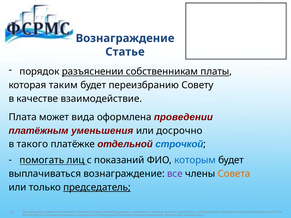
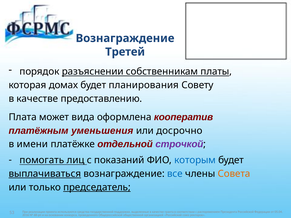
Статье: Статье -> Третей (125, 52)
таким: таким -> домах (63, 85)
переизбранию: переизбранию -> планирования (144, 85)
взаимодействие: взаимодействие -> предоставлению (101, 99)
проведении: проведении -> кооператив (184, 117)
такого: такого -> имени (32, 144)
строчкой colour: blue -> purple (179, 144)
выплачиваться underline: none -> present (45, 174)
все colour: purple -> blue (175, 174)
